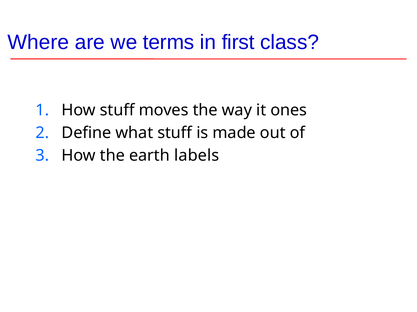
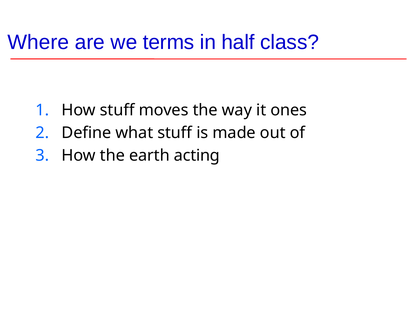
first: first -> half (238, 42)
labels: labels -> acting (197, 156)
